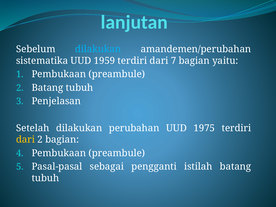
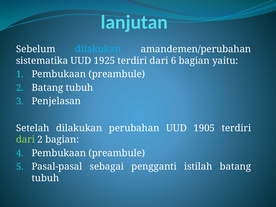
1959: 1959 -> 1925 (104, 61)
7: 7 -> 6 (174, 61)
1975: 1975 -> 1905 (204, 128)
dari colour: yellow -> light green (26, 140)
